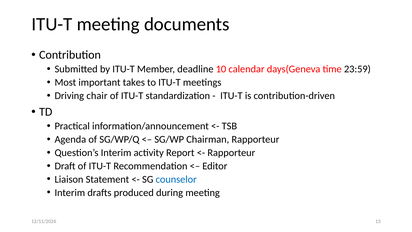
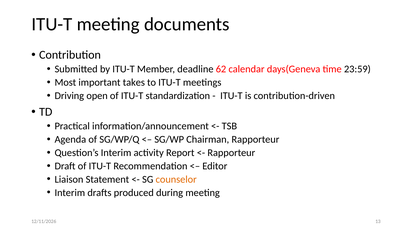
10: 10 -> 62 (221, 69)
chair: chair -> open (97, 96)
counselor colour: blue -> orange (176, 179)
